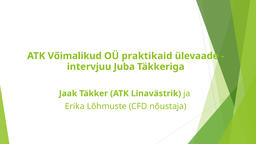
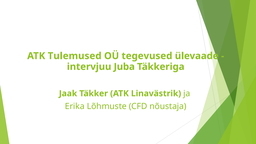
Võimalikud: Võimalikud -> Tulemused (75, 56)
praktikaid: praktikaid -> tegevused (147, 56)
